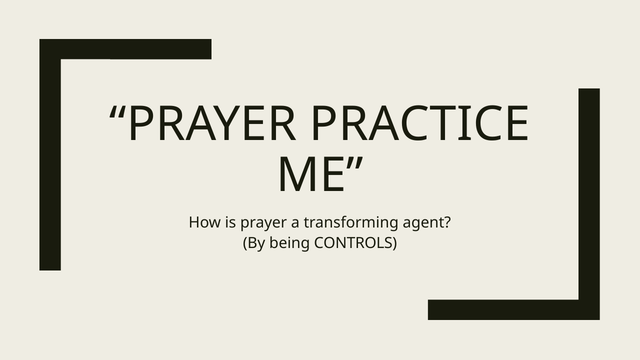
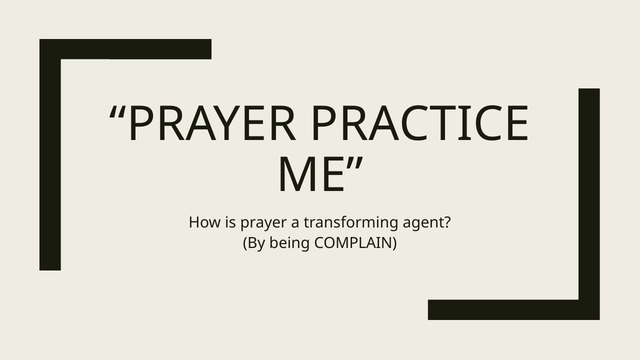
CONTROLS: CONTROLS -> COMPLAIN (355, 243)
